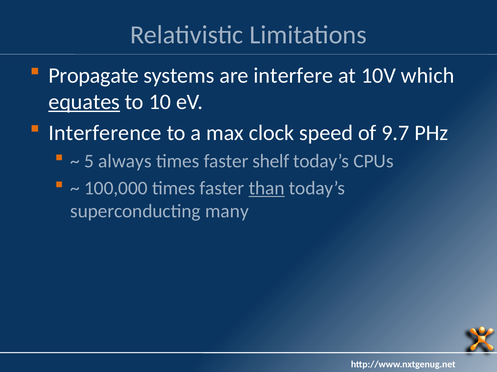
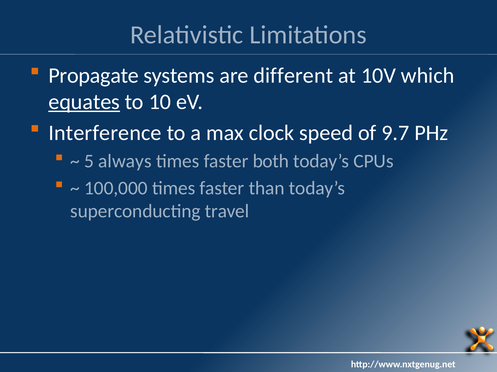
interfere: interfere -> different (293, 76)
shelf: shelf -> both (271, 162)
than underline: present -> none (267, 189)
many: many -> travel (227, 212)
